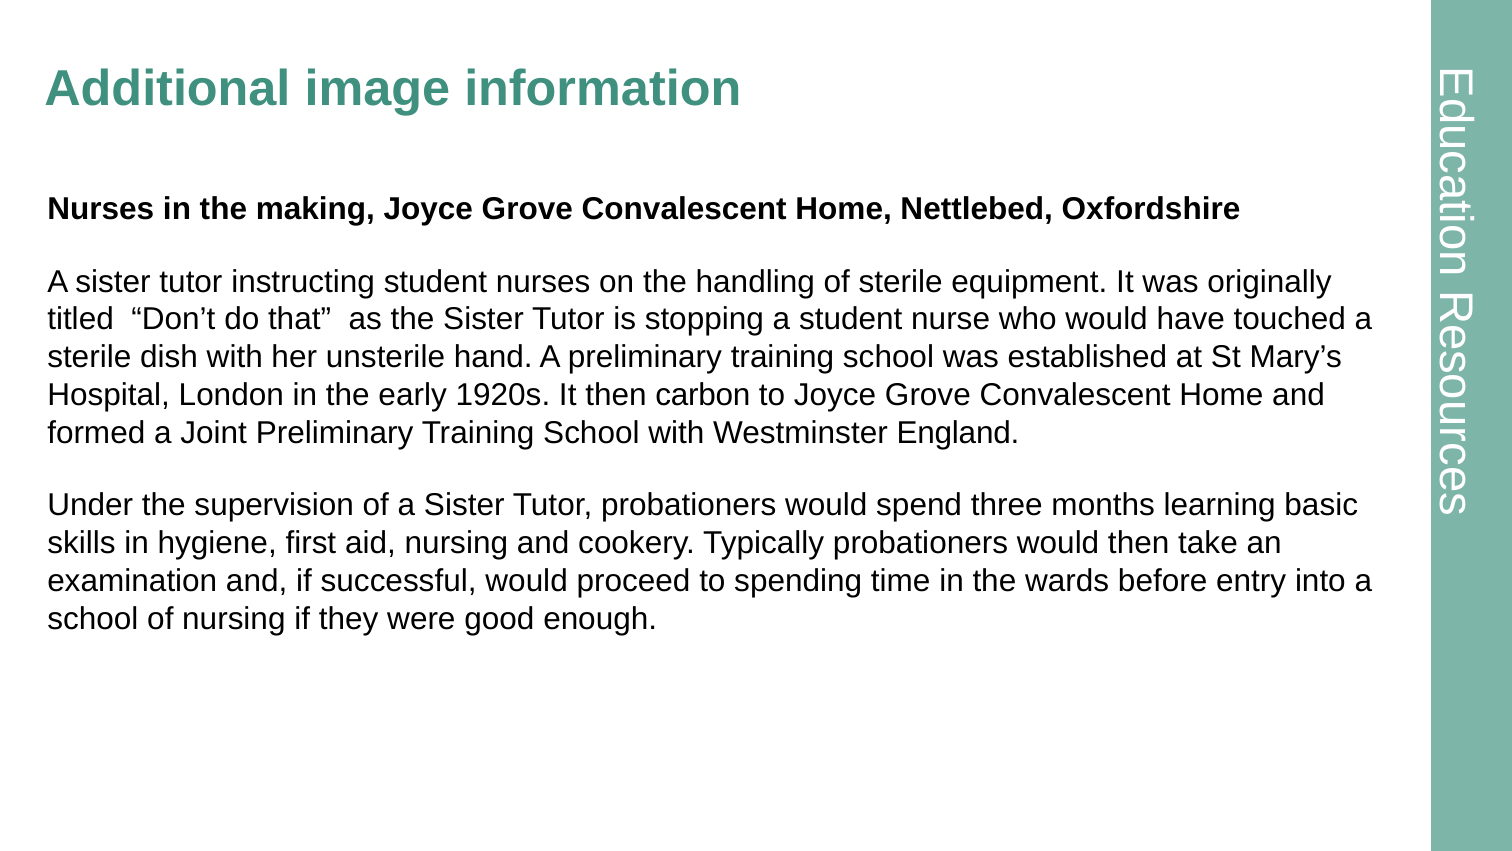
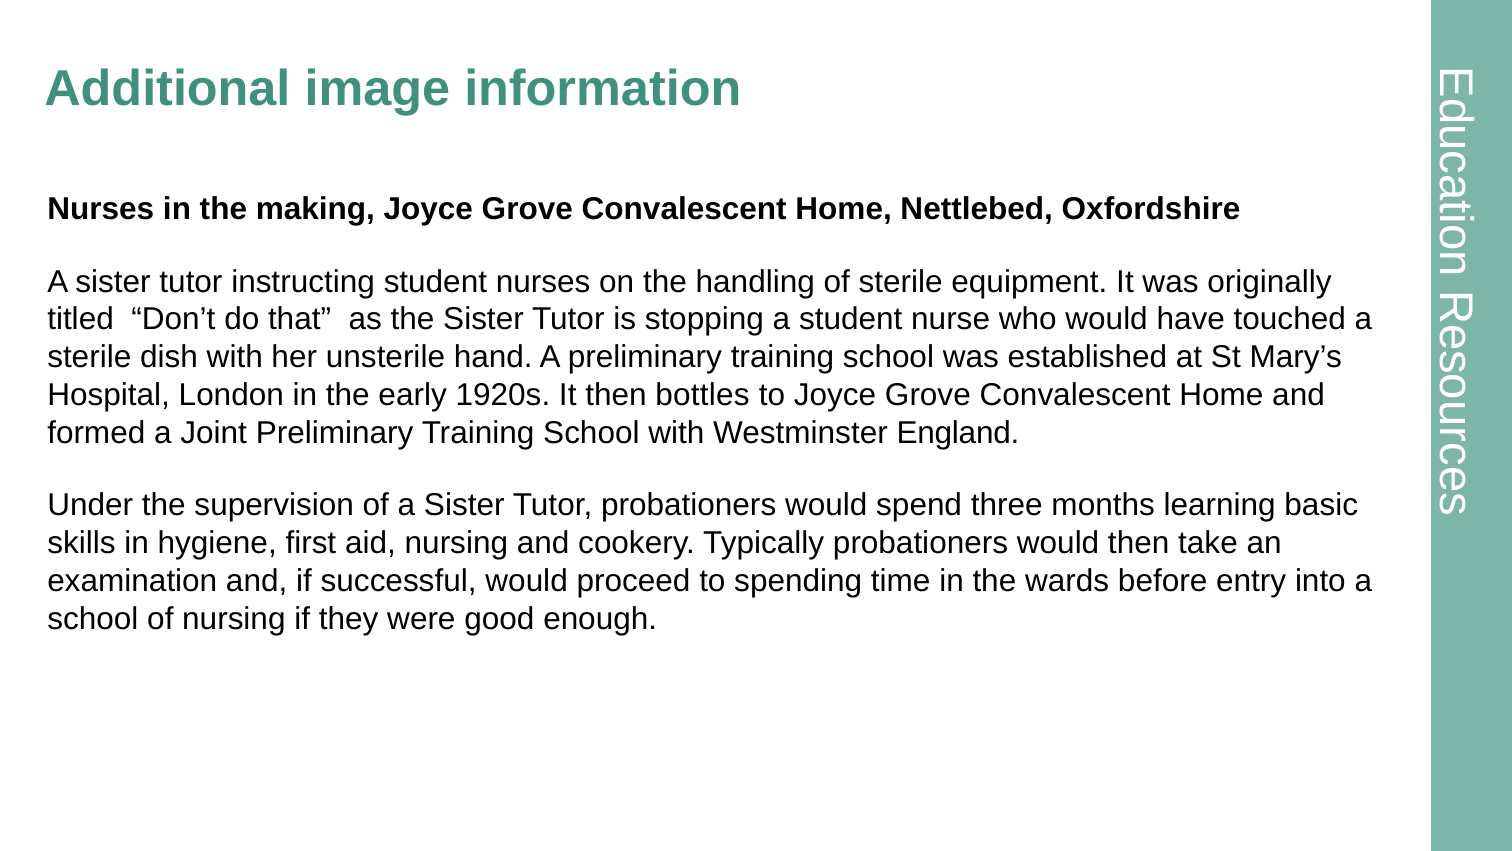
carbon: carbon -> bottles (703, 395)
